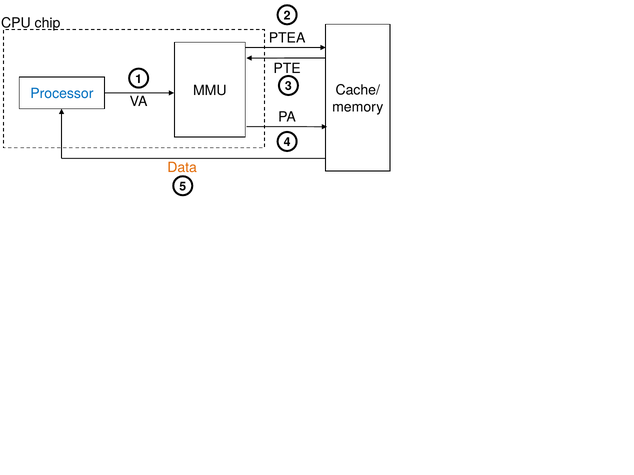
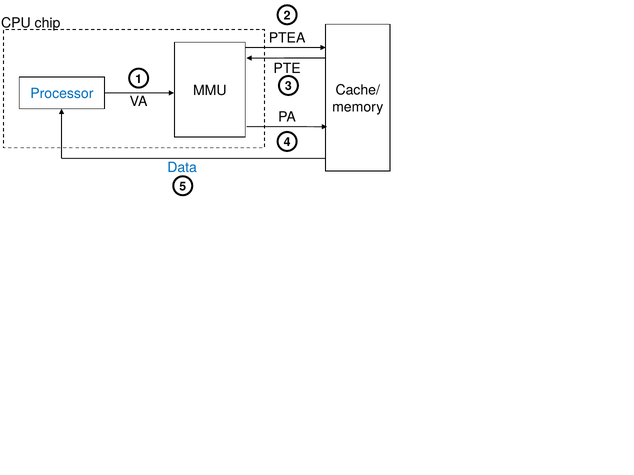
Data colour: orange -> blue (182, 168)
